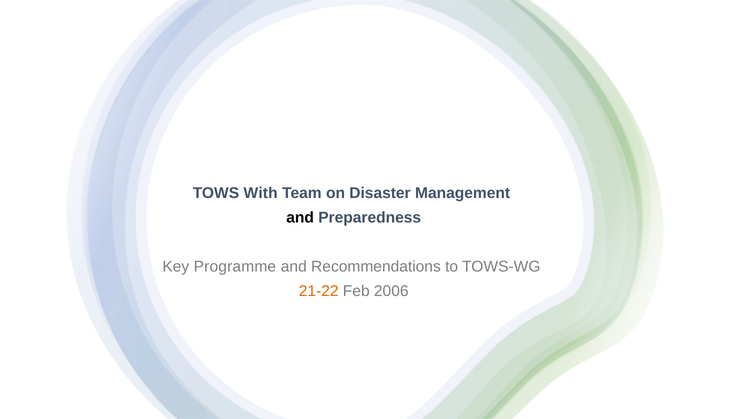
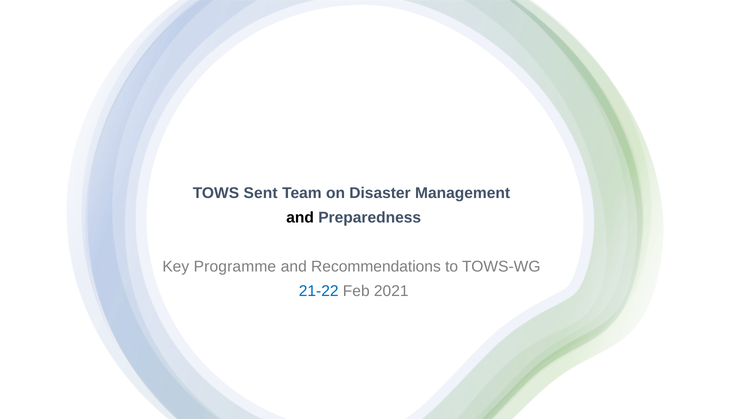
With: With -> Sent (261, 193)
21-22 colour: orange -> blue (319, 292)
2006: 2006 -> 2021 (391, 292)
